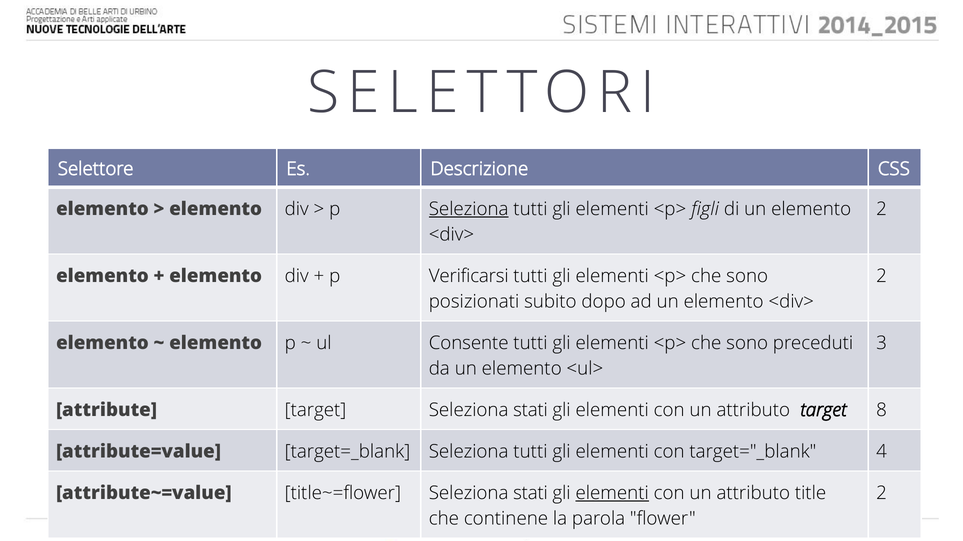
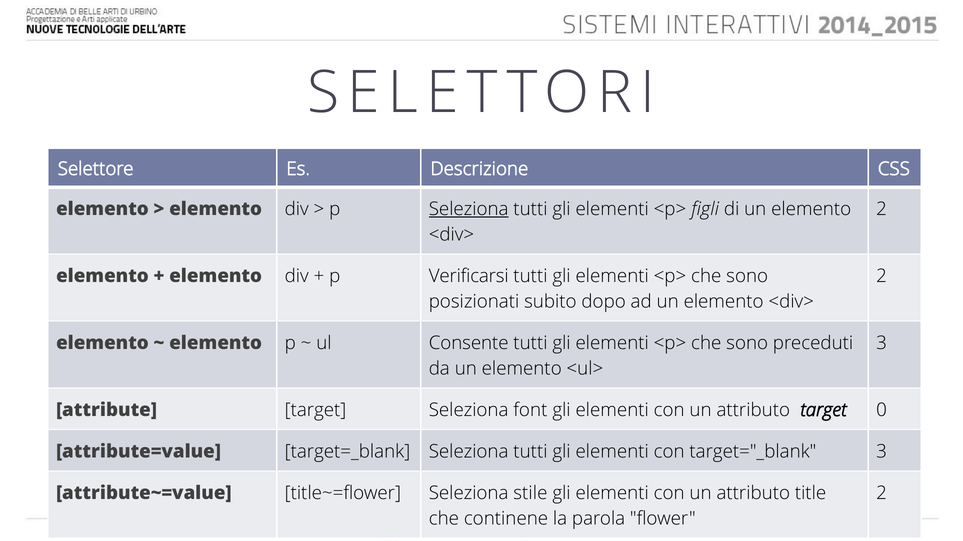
target Seleziona stati: stati -> font (530, 410)
8: 8 -> 0 (882, 410)
4: 4 -> 3 (882, 452)
title~=flower Seleziona stati: stati -> stile (530, 494)
elementi underline: present -> none (612, 494)
